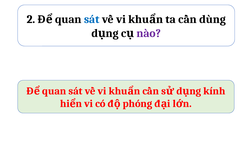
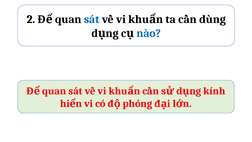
nào colour: purple -> blue (149, 33)
